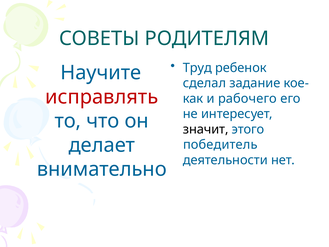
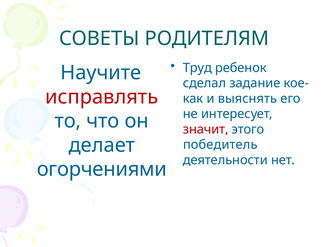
рабочего: рабочего -> выяснять (247, 99)
значит colour: black -> red (206, 129)
внимательно: внимательно -> огорчениями (102, 169)
